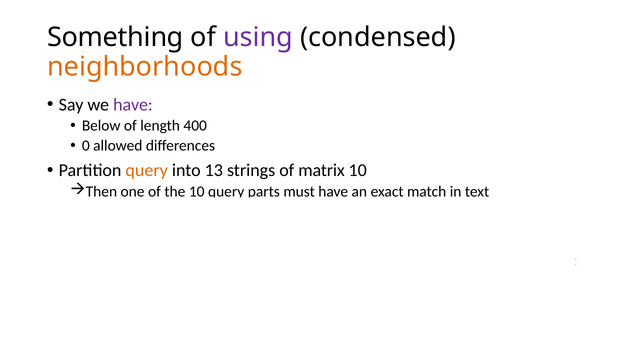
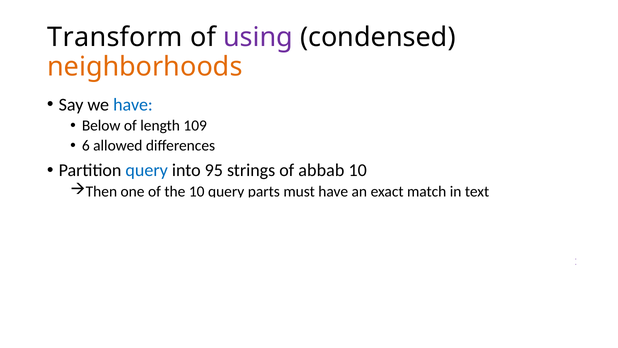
Something: Something -> Transform (115, 37)
have colour: purple -> blue (133, 104)
400: 400 -> 109 (195, 126)
0: 0 -> 6 (86, 146)
query colour: orange -> blue (147, 170)
13: 13 -> 95 (214, 170)
matrix: matrix -> abbab (321, 170)
